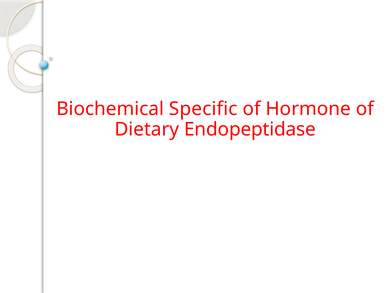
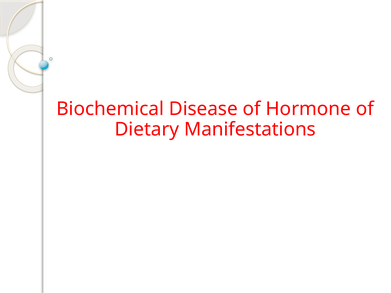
Specific: Specific -> Disease (203, 109)
Endopeptidase: Endopeptidase -> Manifestations (250, 129)
